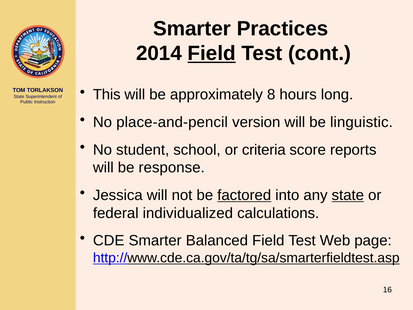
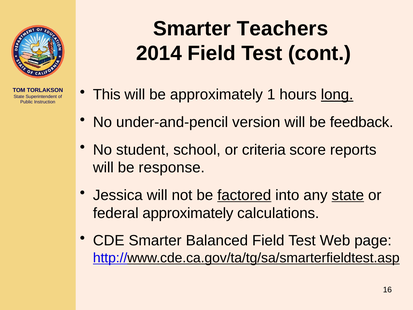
Practices: Practices -> Teachers (282, 29)
Field underline: present -> none (212, 53)
8: 8 -> 1 (271, 95)
long underline: none -> present (337, 95)
place-and-pencil: place-and-pencil -> under-and-pencil (172, 122)
linguistic: linguistic -> feedback (362, 122)
federal individualized: individualized -> approximately (188, 213)
